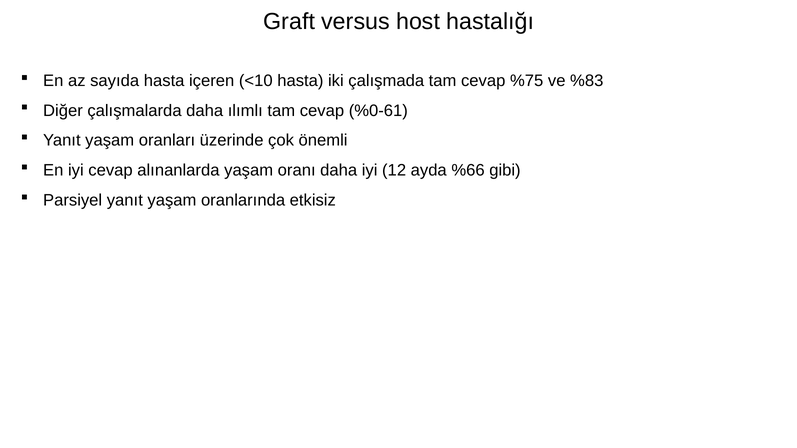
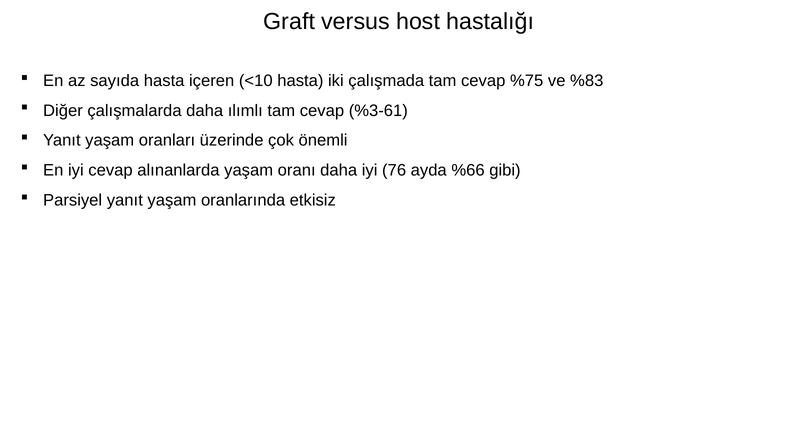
%0-61: %0-61 -> %3-61 (378, 111)
12: 12 -> 76 (394, 170)
